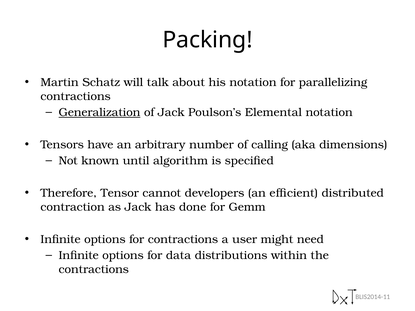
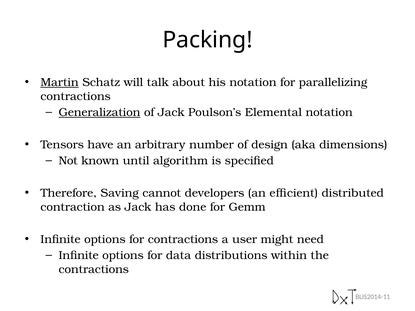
Martin underline: none -> present (60, 82)
calling: calling -> design (270, 145)
Tensor: Tensor -> Saving (120, 193)
